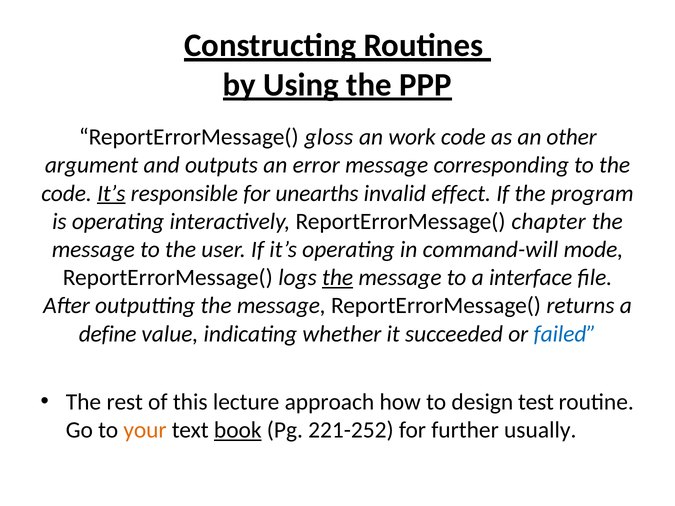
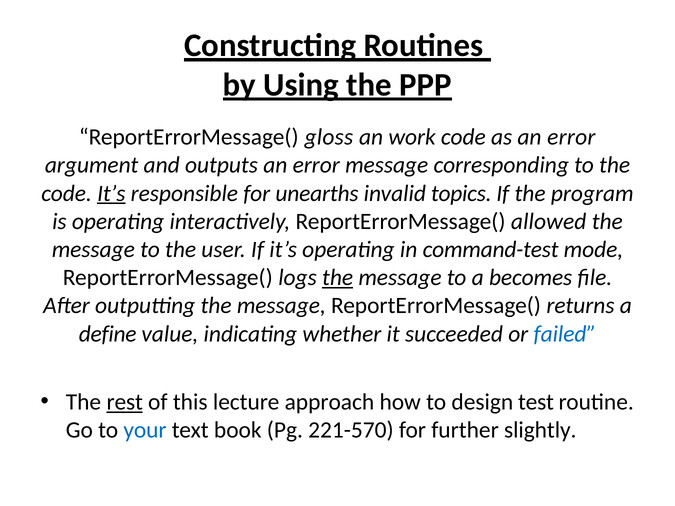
as an other: other -> error (571, 137)
effect: effect -> topics (461, 193)
chapter: chapter -> allowed (549, 222)
command-will: command-will -> command-test (491, 250)
interface: interface -> becomes (531, 278)
rest underline: none -> present (125, 402)
your colour: orange -> blue (145, 430)
book underline: present -> none (238, 430)
221-252: 221-252 -> 221-570 (351, 430)
usually: usually -> slightly (540, 430)
